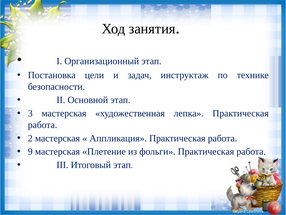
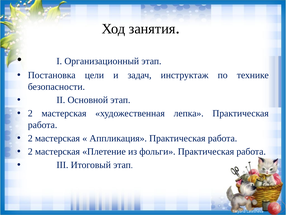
3: 3 -> 2 (30, 113)
9: 9 -> 2 (30, 151)
